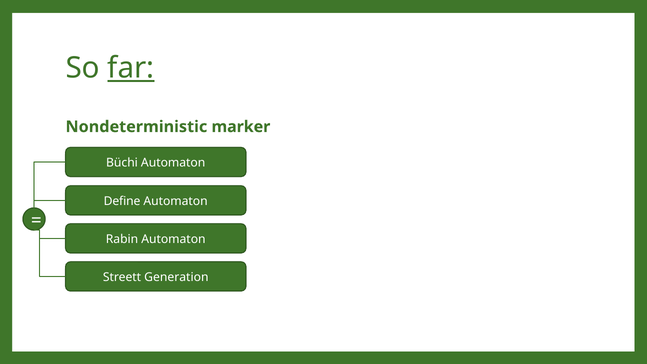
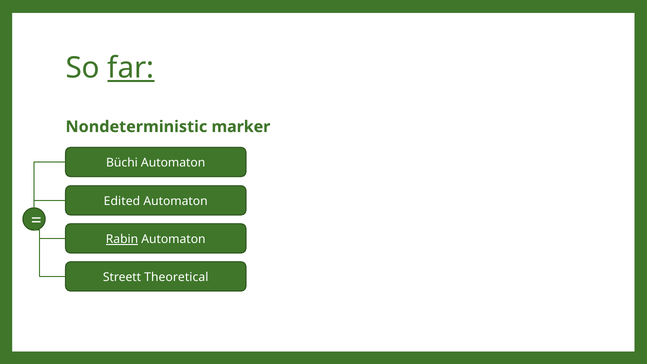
Define: Define -> Edited (122, 201)
Rabin underline: none -> present (122, 239)
Generation: Generation -> Theoretical (176, 277)
